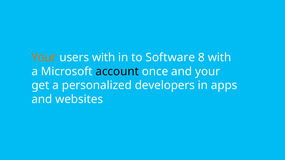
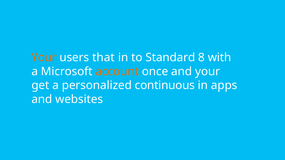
users with: with -> that (104, 58)
Software: Software -> Standard (170, 58)
account colour: black -> orange (117, 72)
developers: developers -> continuous (165, 85)
